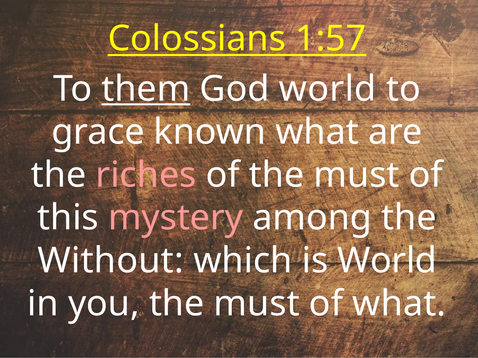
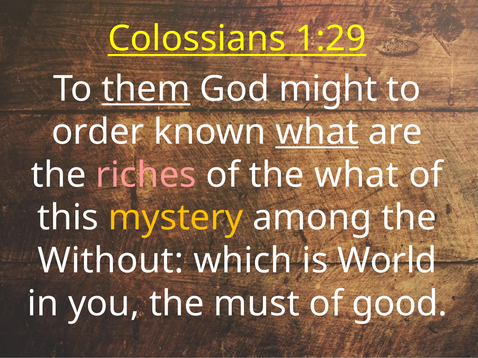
1:57: 1:57 -> 1:29 (331, 39)
God world: world -> might (328, 89)
grace: grace -> order (98, 132)
what underline: none -> present (317, 132)
of the must: must -> what (356, 175)
mystery colour: pink -> yellow (176, 218)
of what: what -> good (400, 304)
